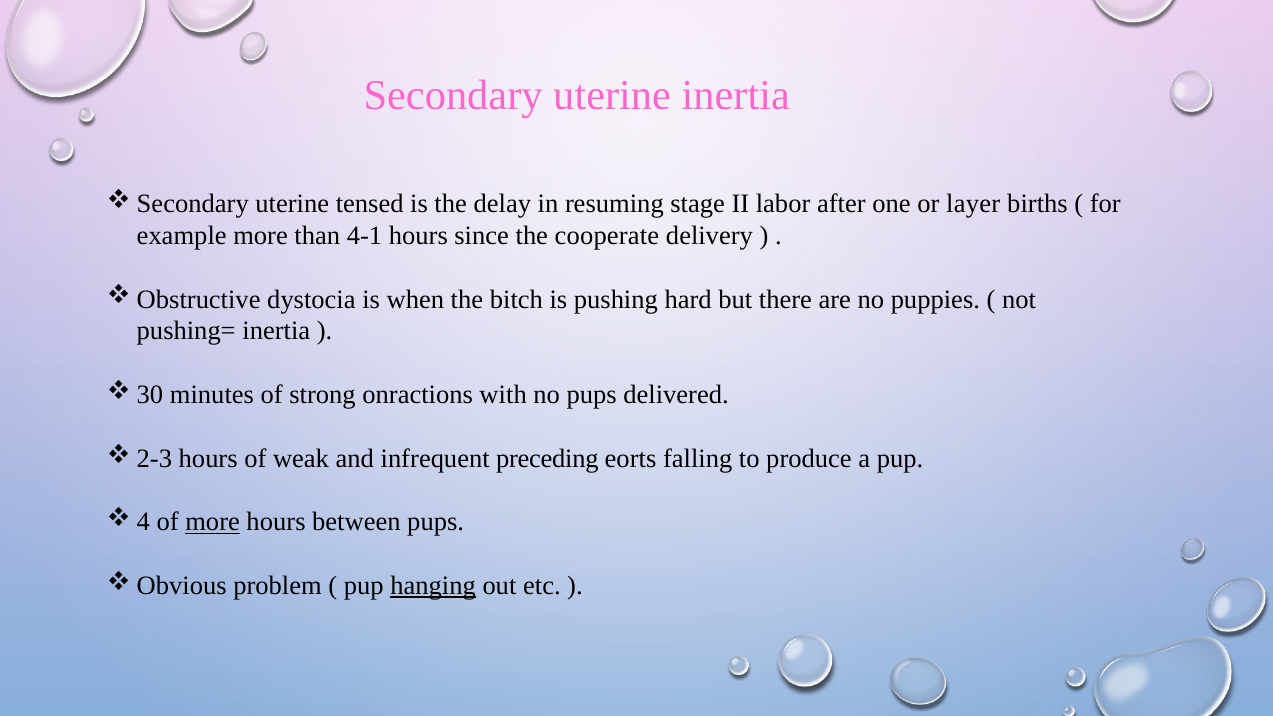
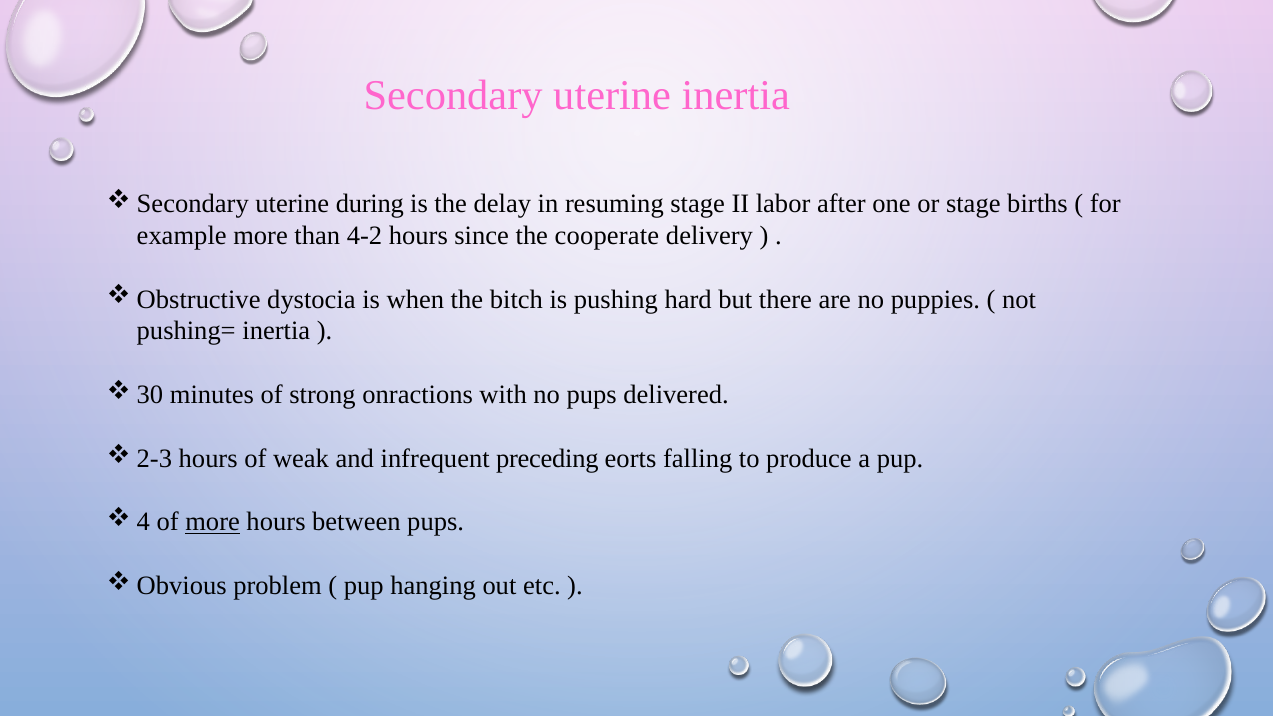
tensed: tensed -> during (370, 204)
or layer: layer -> stage (973, 204)
4-1: 4-1 -> 4-2 (364, 236)
hanging underline: present -> none (433, 586)
